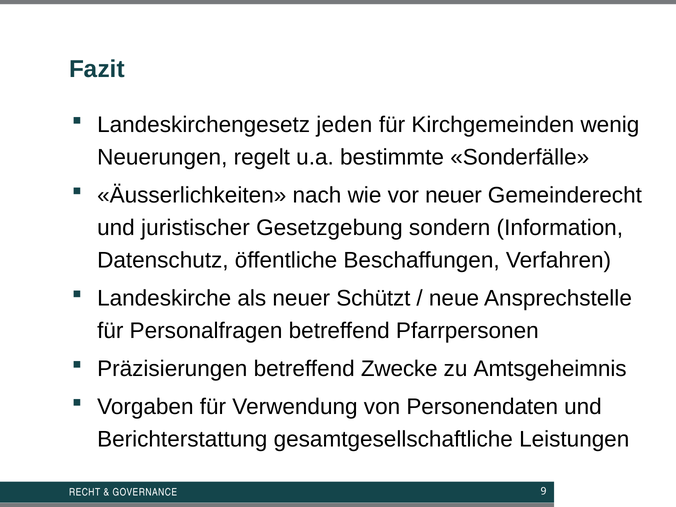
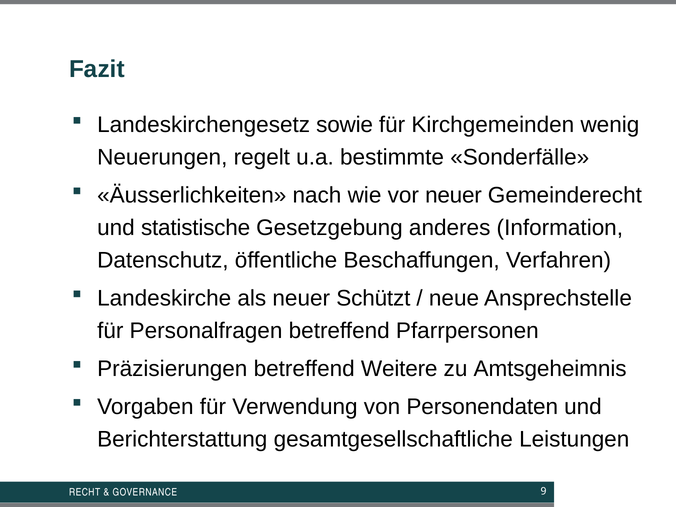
jeden: jeden -> sowie (345, 125)
juristischer: juristischer -> statistische (196, 228)
sondern: sondern -> anderes (450, 228)
Zwecke: Zwecke -> Weitere (399, 369)
